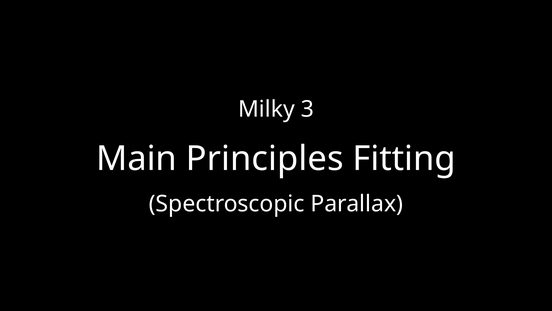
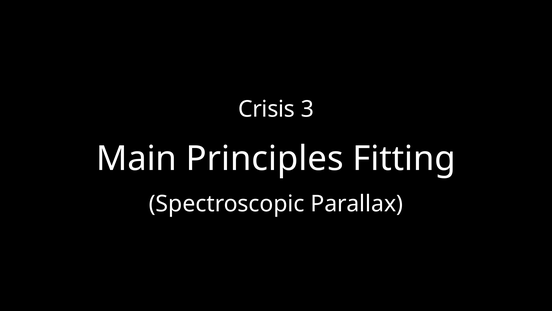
Milky: Milky -> Crisis (267, 109)
